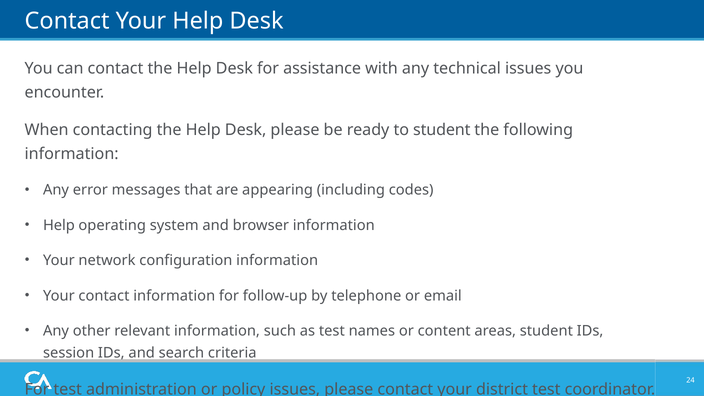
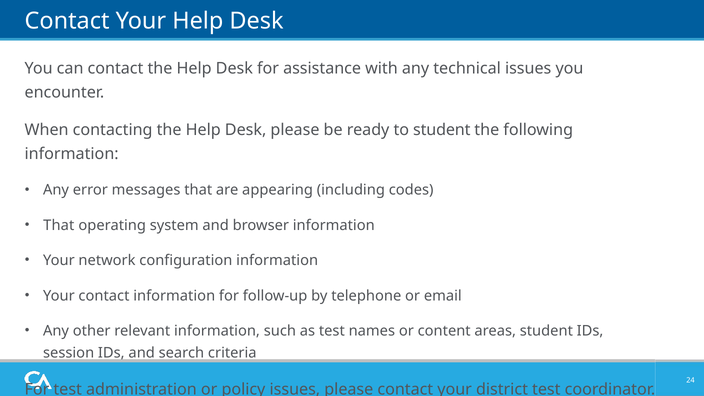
Help: Help -> That (59, 225)
